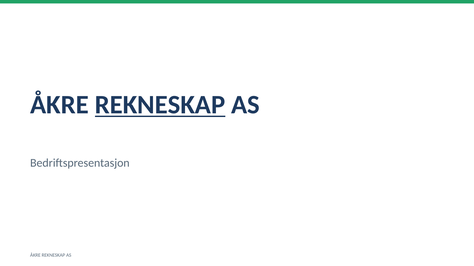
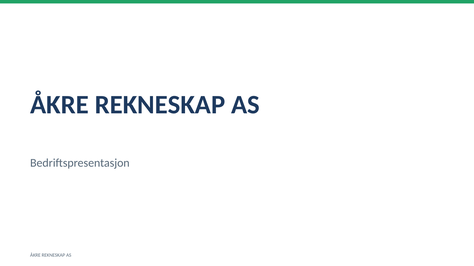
REKNESKAP underline: present -> none (160, 105)
